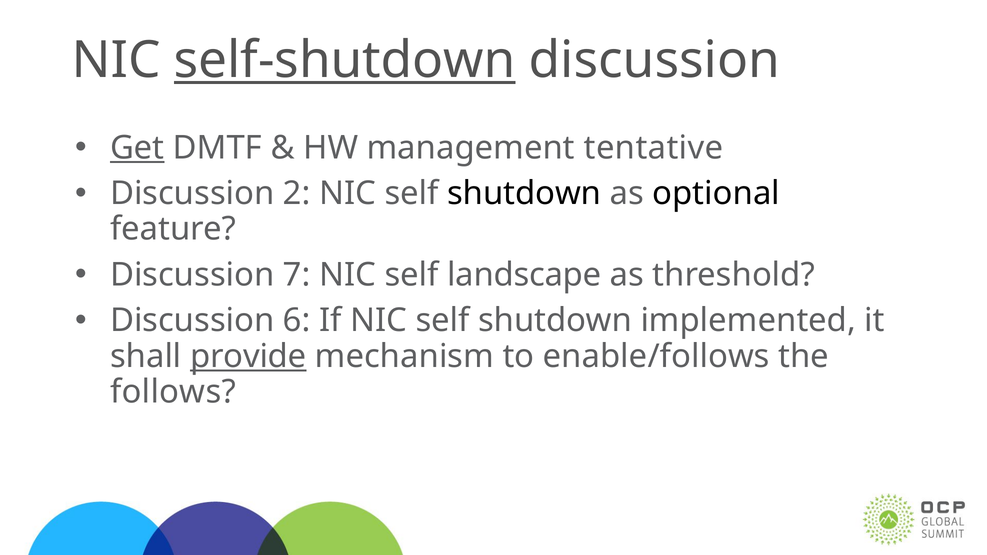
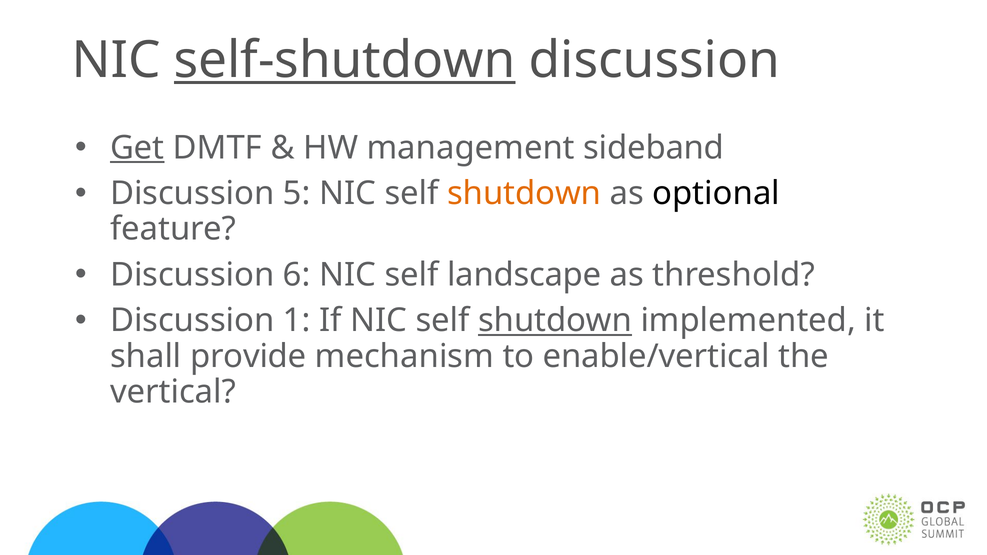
tentative: tentative -> sideband (654, 148)
2: 2 -> 5 (297, 194)
shutdown colour: black -> orange (524, 194)
7: 7 -> 6 (297, 275)
6: 6 -> 1 (297, 321)
shutdown underline: none -> present (555, 321)
provide underline: present -> none (248, 356)
enable/follows: enable/follows -> enable/vertical (656, 356)
follows: follows -> vertical (173, 392)
